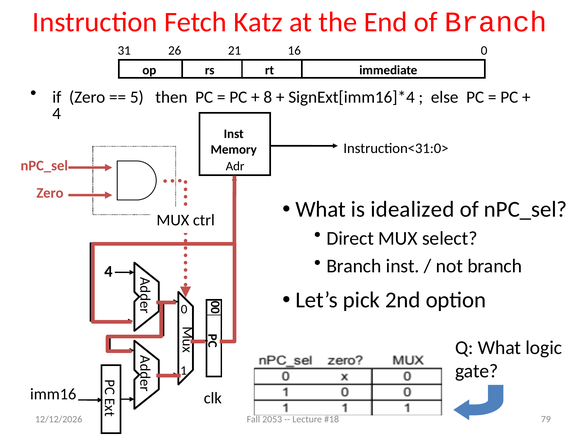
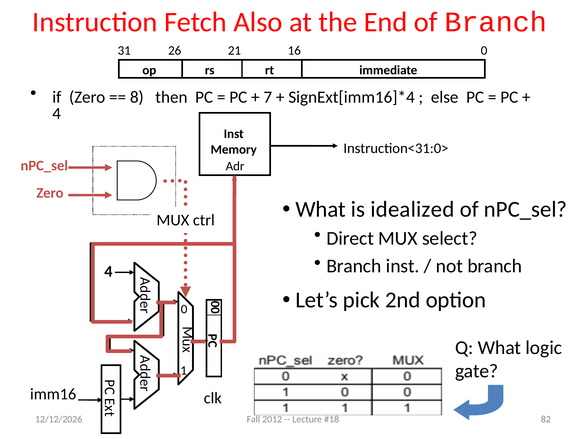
Katz: Katz -> Also (258, 22)
5: 5 -> 8 (137, 97)
8: 8 -> 7 (268, 97)
79: 79 -> 82 (546, 420)
2053: 2053 -> 2012 (272, 420)
